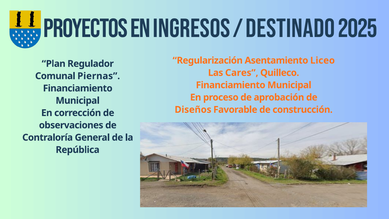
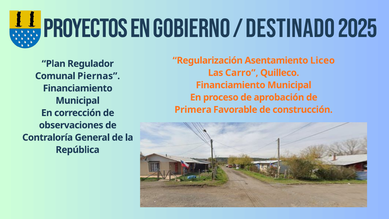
INGRESOS: INGRESOS -> GOBIERNO (192, 28)
Cares: Cares -> Carro (242, 73)
Diseños: Diseños -> Primera (193, 110)
